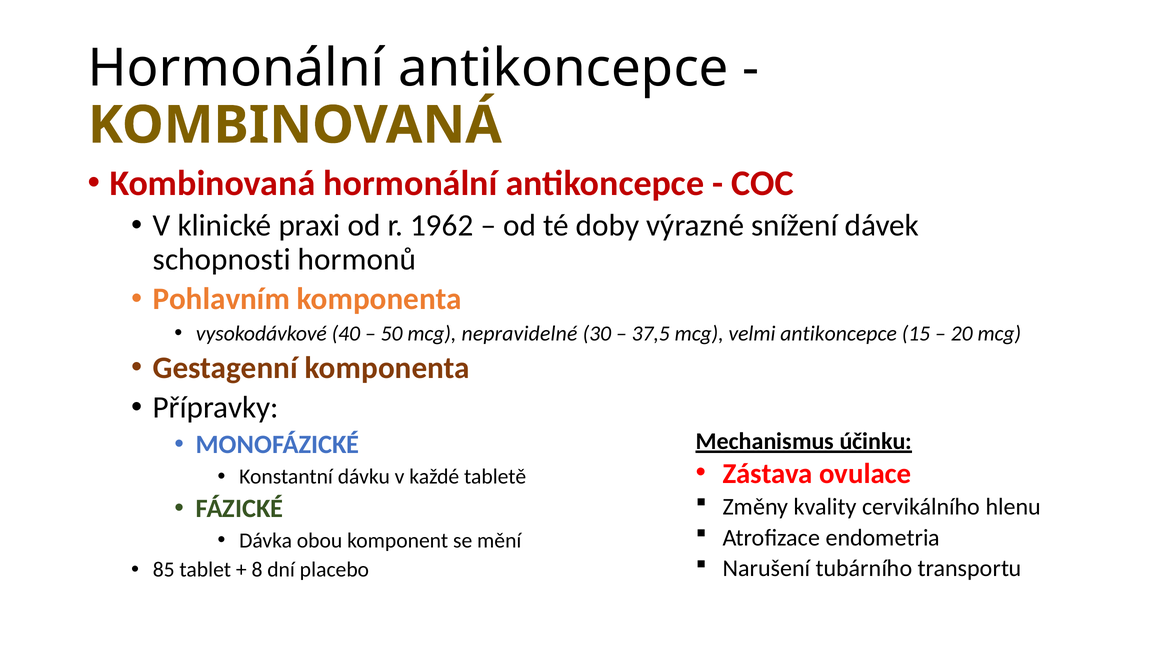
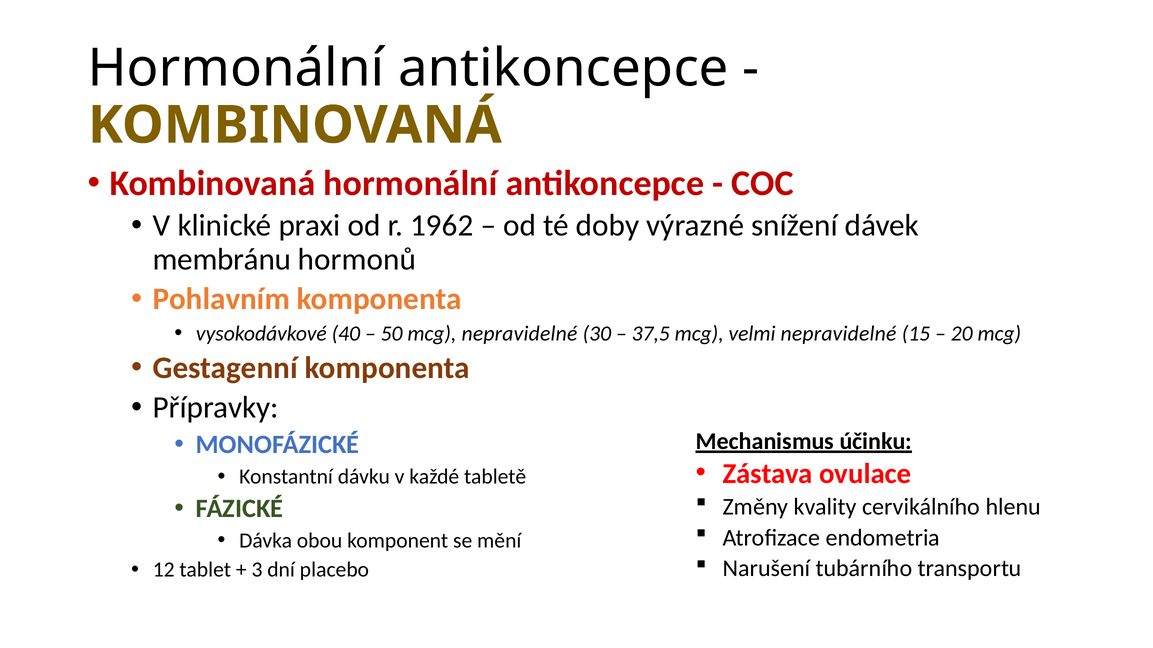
schopnosti: schopnosti -> membránu (222, 259)
velmi antikoncepce: antikoncepce -> nepravidelné (838, 334)
85: 85 -> 12 (164, 570)
8: 8 -> 3 (257, 570)
